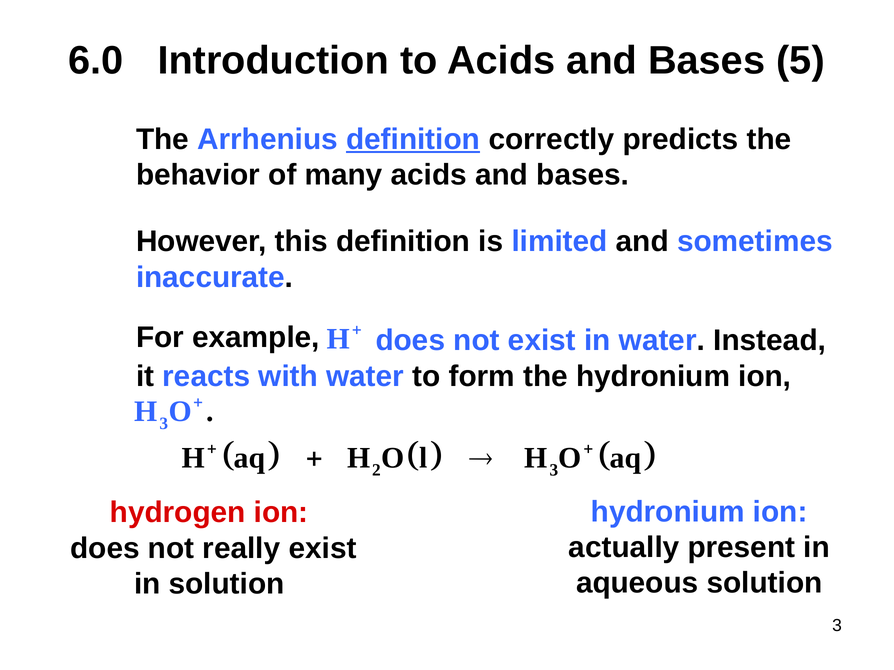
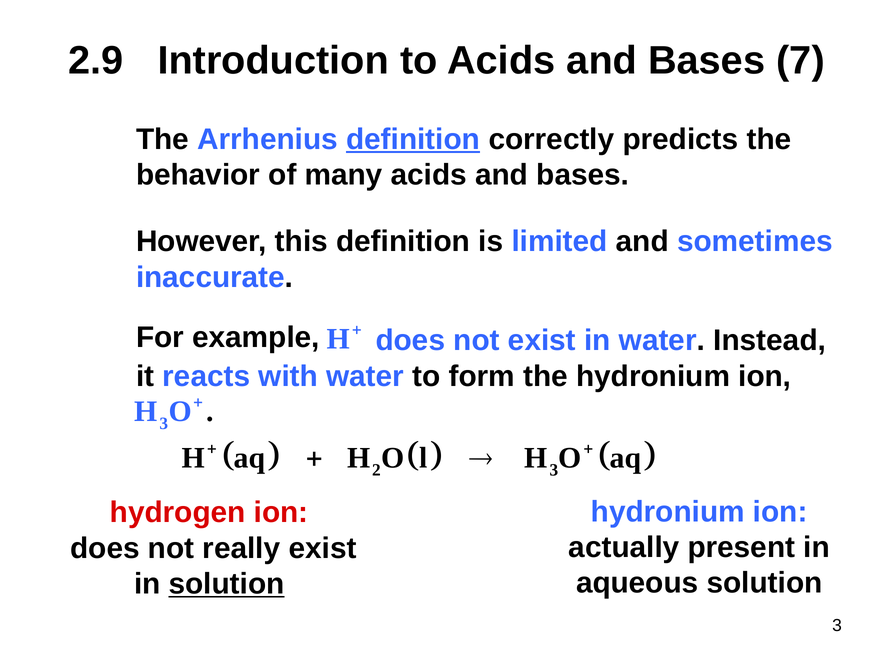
6.0: 6.0 -> 2.9 (96, 61)
5: 5 -> 7 (800, 61)
solution underline: none -> present (227, 584)
